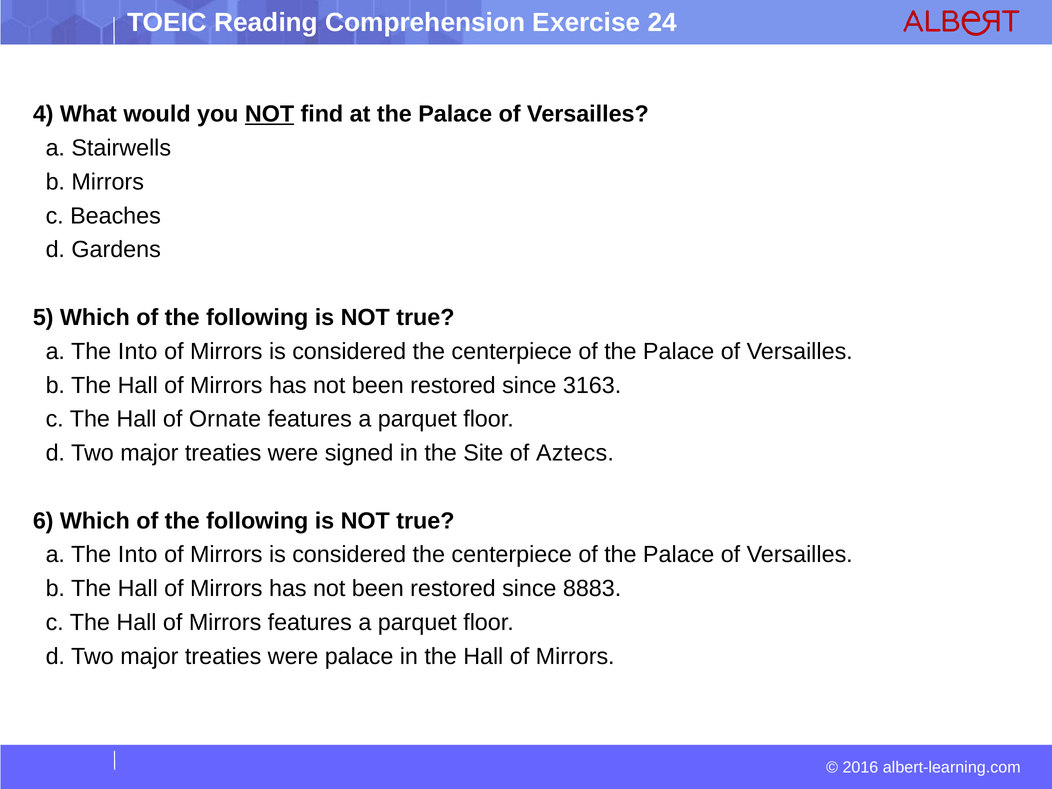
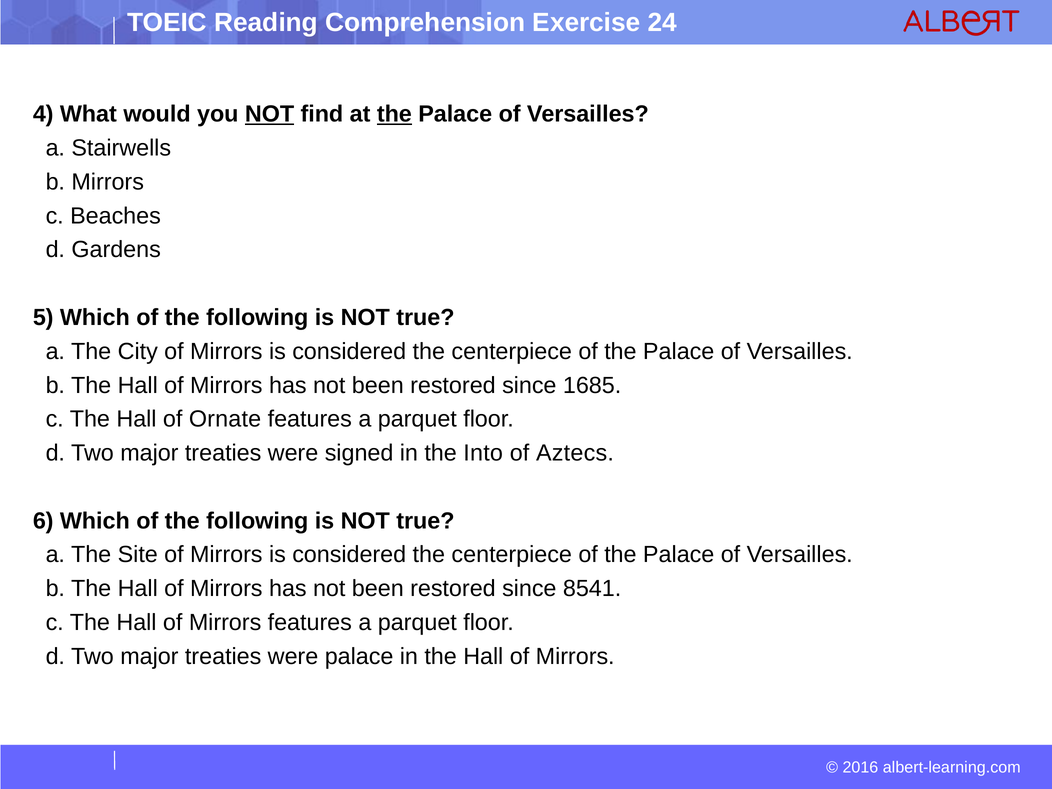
the underline: none -> present (394, 114)
Into: Into -> City (138, 351)
3163: 3163 -> 1685 (592, 385)
Site: Site -> Into (483, 453)
Into: Into -> Site (138, 555)
8883: 8883 -> 8541 (592, 589)
